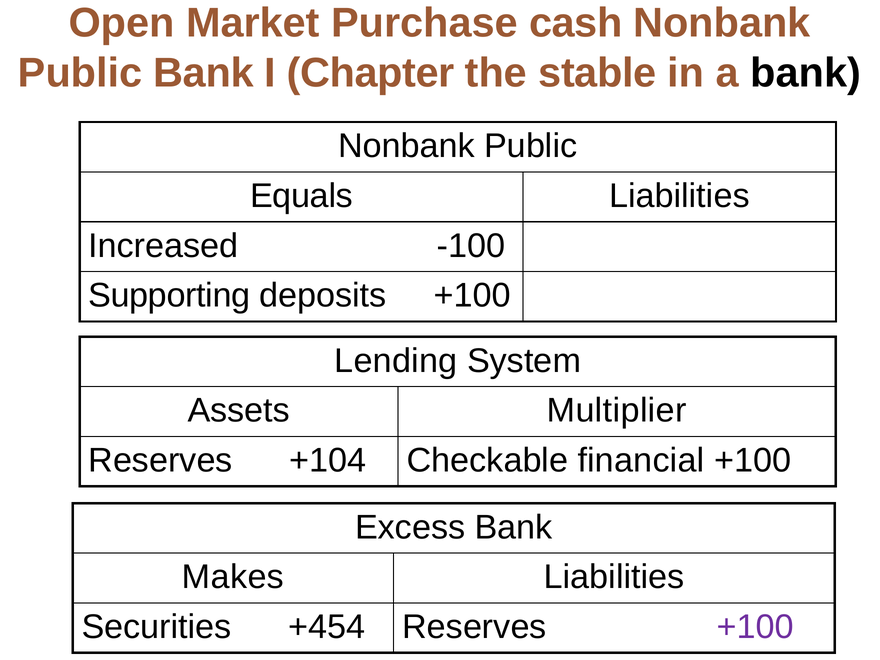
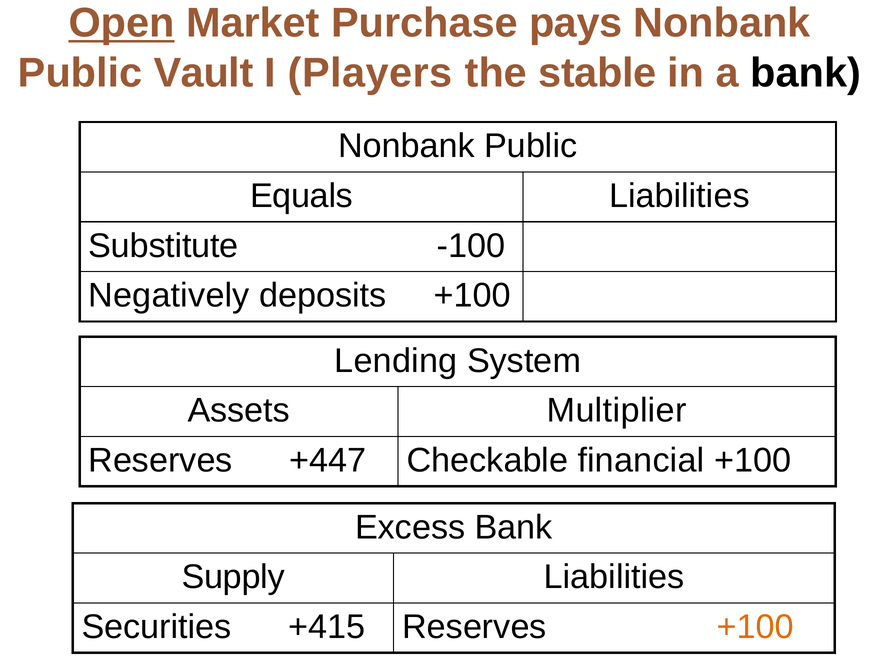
Open underline: none -> present (122, 23)
cash: cash -> pays (576, 23)
Public Bank: Bank -> Vault (203, 73)
Chapter: Chapter -> Players (370, 73)
Increased: Increased -> Substitute (163, 246)
Supporting: Supporting -> Negatively (169, 296)
+104: +104 -> +447 (328, 461)
Makes: Makes -> Supply (233, 577)
+454: +454 -> +415 (327, 627)
+100 colour: purple -> orange (755, 627)
